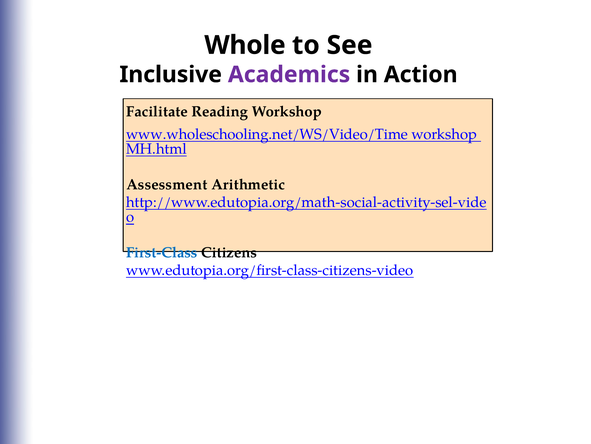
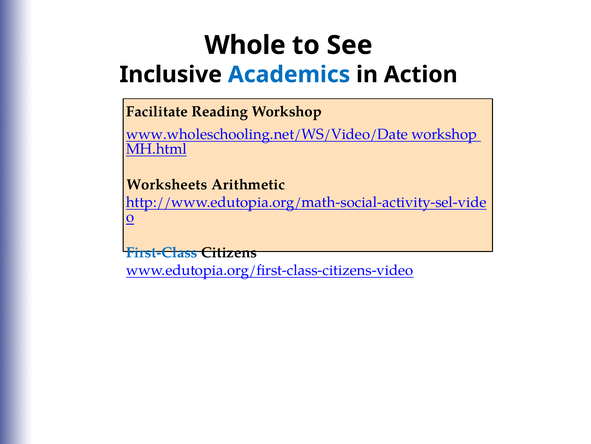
Academics colour: purple -> blue (289, 74)
www.wholeschooling.net/WS/Video/Time: www.wholeschooling.net/WS/Video/Time -> www.wholeschooling.net/WS/Video/Date (267, 134)
Assessment: Assessment -> Worksheets (167, 184)
